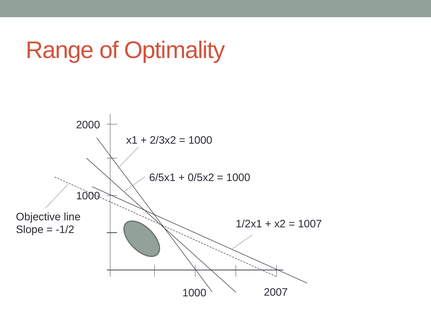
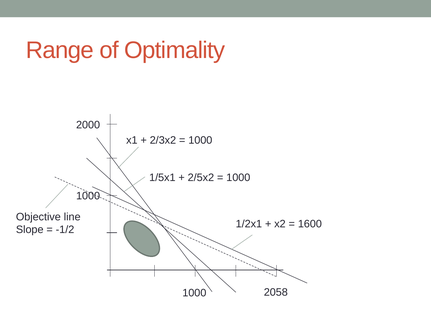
6/5x1: 6/5x1 -> 1/5x1 (162, 178)
0/5x2: 0/5x2 -> 2/5x2 (201, 178)
1007: 1007 -> 1600 (310, 224)
2007: 2007 -> 2058 (276, 293)
